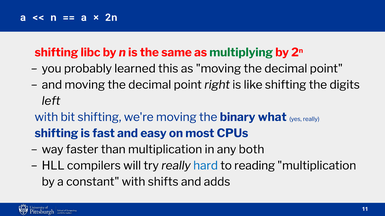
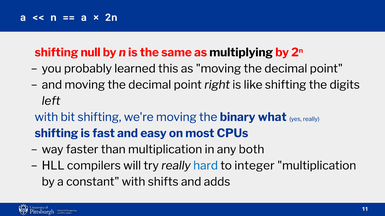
libc: libc -> null (91, 53)
multiplying colour: green -> black (241, 53)
reading: reading -> integer (255, 166)
